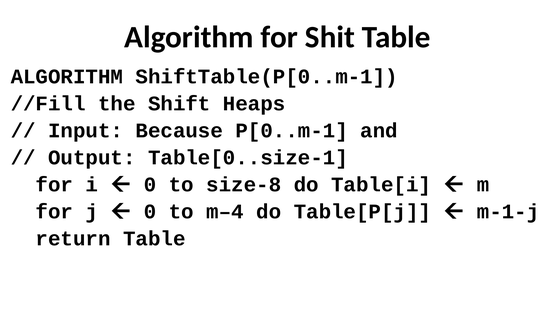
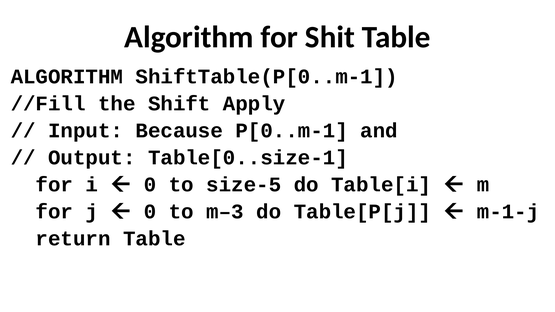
Heaps: Heaps -> Apply (254, 104)
size-8: size-8 -> size-5 (244, 185)
m–4: m–4 -> m–3 (225, 212)
